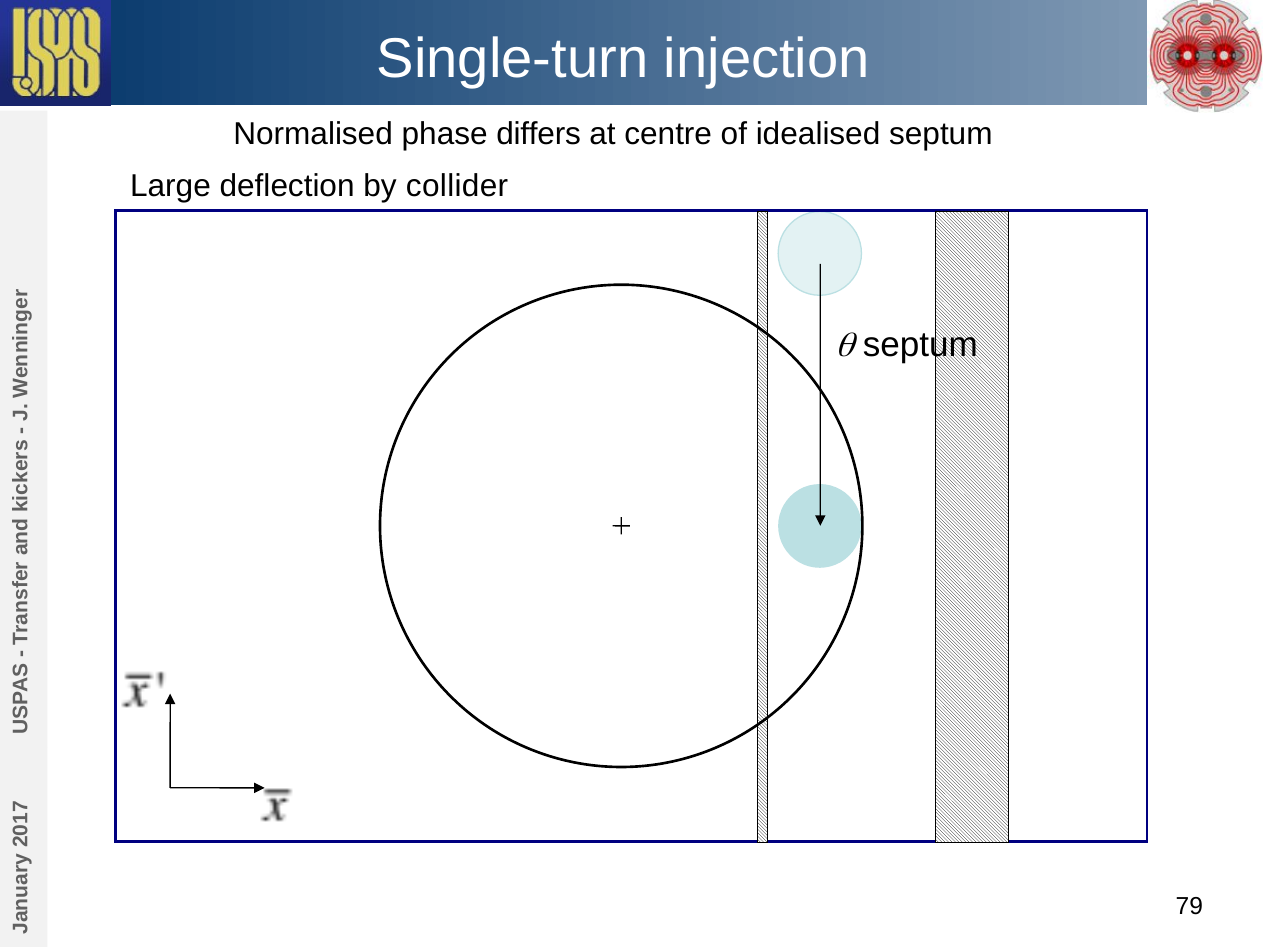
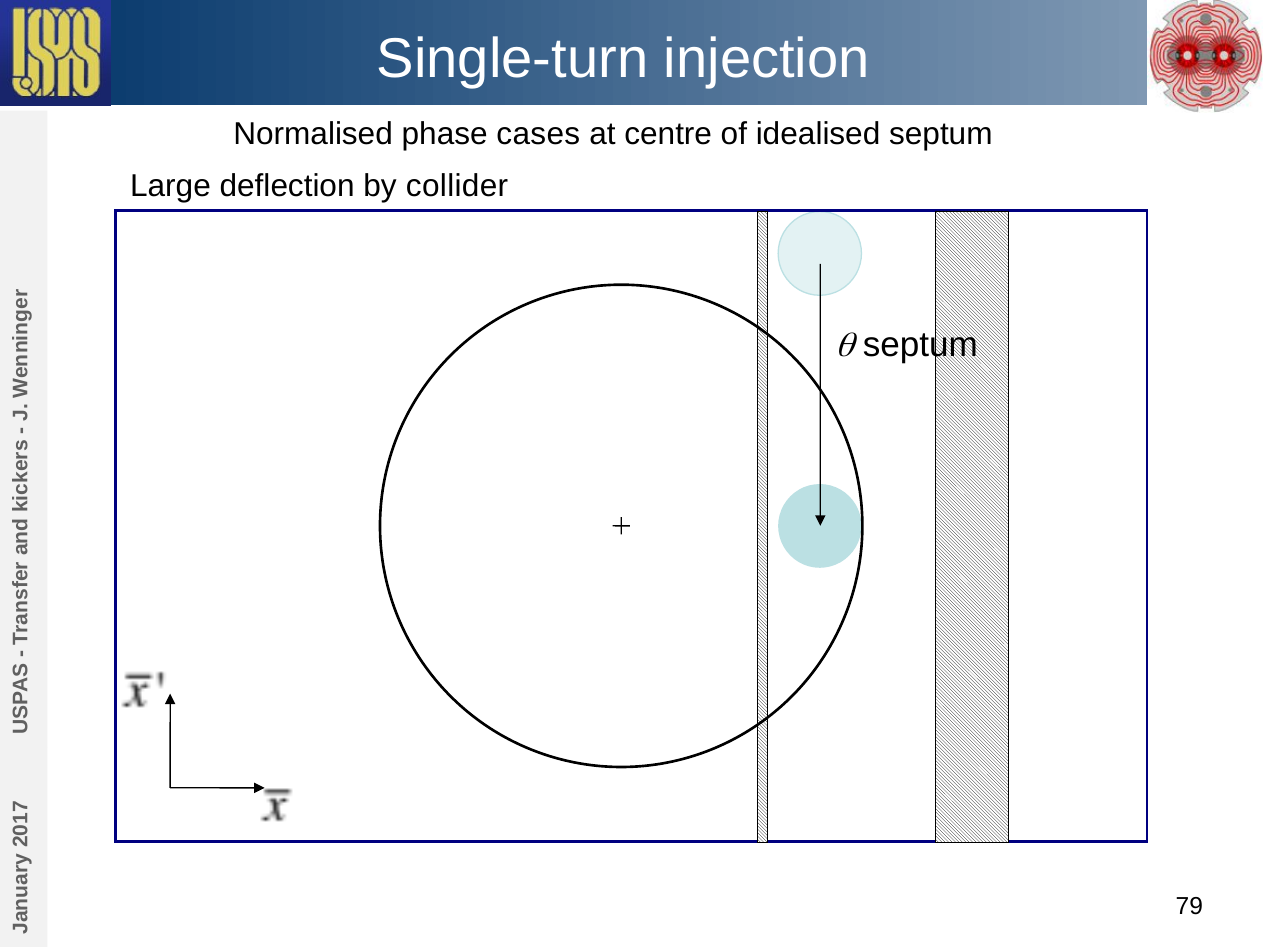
differs: differs -> cases (538, 134)
